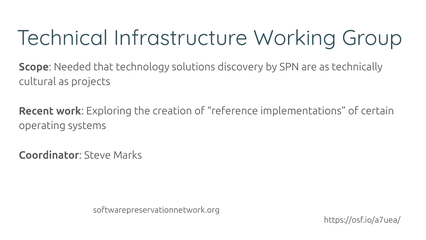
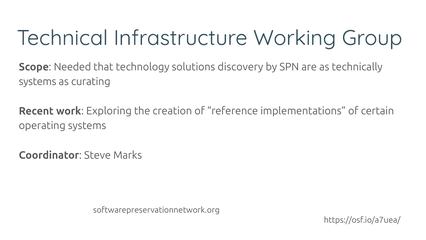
cultural: cultural -> systems (38, 81)
projects: projects -> curating (91, 81)
